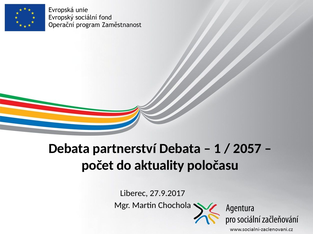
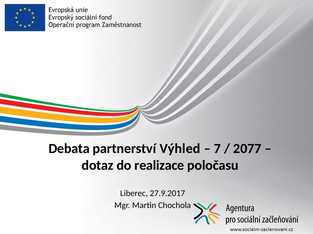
partnerství Debata: Debata -> Výhled (180, 149)
1: 1 -> 7 (217, 149)
2057: 2057 -> 2077 (247, 149)
počet: počet -> dotaz (98, 166)
aktuality: aktuality -> realizace (159, 166)
